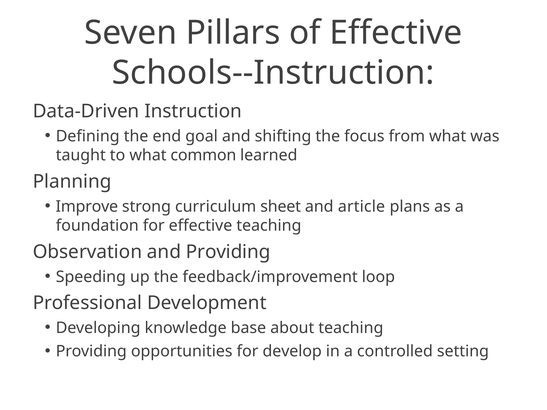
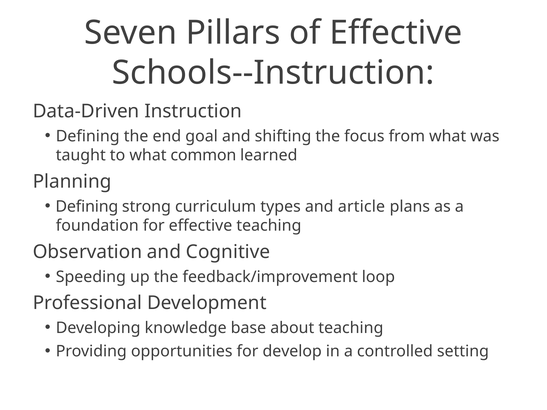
Improve: Improve -> Defining (87, 207)
sheet: sheet -> types (281, 207)
and Providing: Providing -> Cognitive (228, 252)
